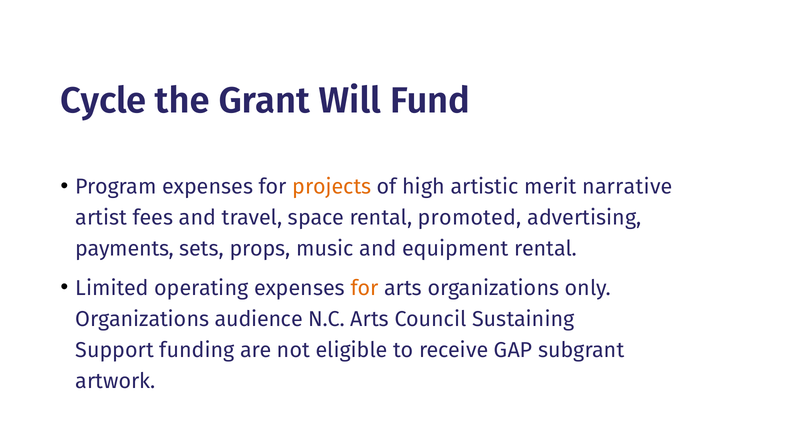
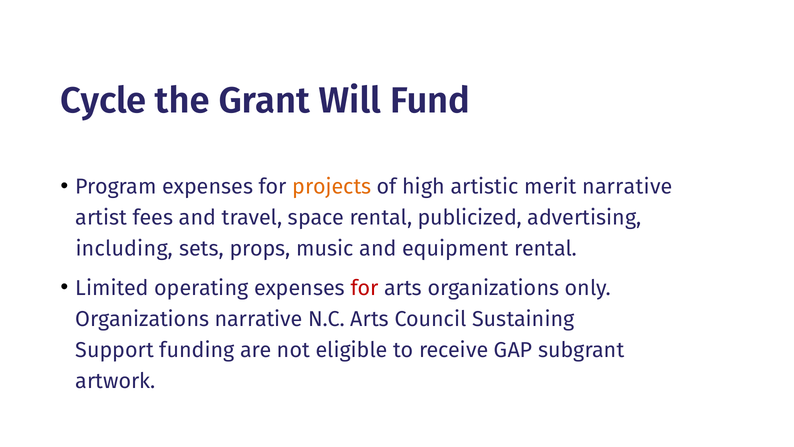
promoted: promoted -> publicized (470, 218)
payments: payments -> including (124, 249)
for colour: orange -> red (365, 288)
Organizations audience: audience -> narrative (259, 319)
